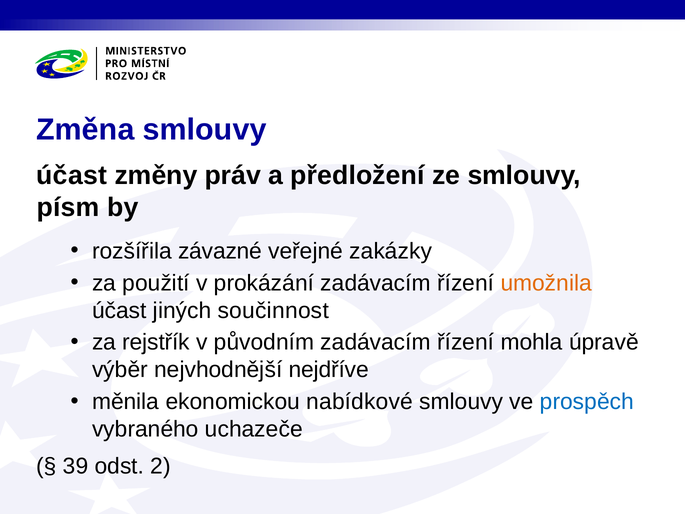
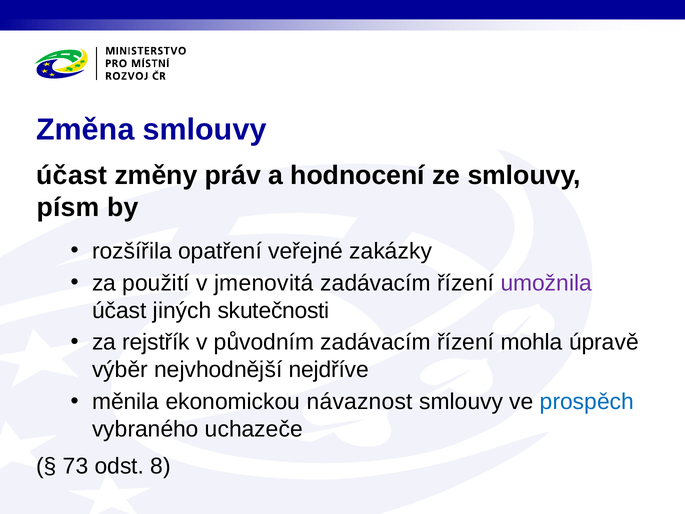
předložení: předložení -> hodnocení (358, 176)
závazné: závazné -> opatření (220, 251)
prokázání: prokázání -> jmenovitá (264, 283)
umožnila colour: orange -> purple (546, 283)
součinnost: součinnost -> skutečnosti (274, 310)
nabídkové: nabídkové -> návaznost (360, 402)
39: 39 -> 73 (76, 466)
2: 2 -> 8 (161, 466)
